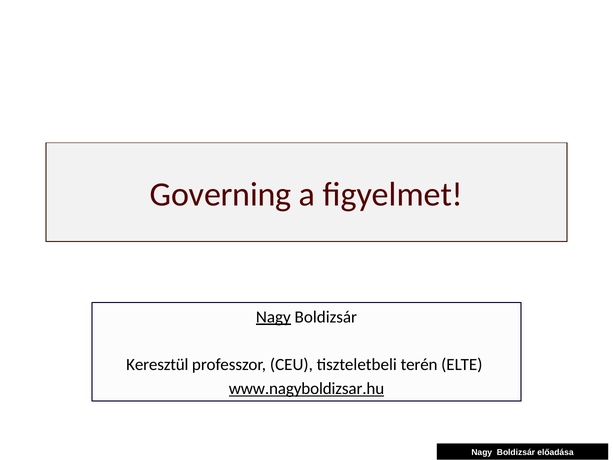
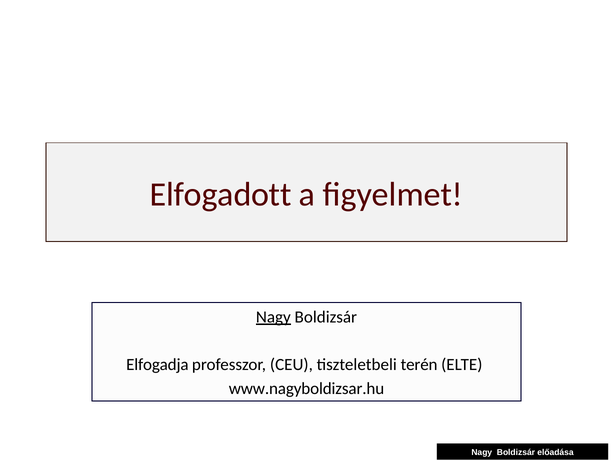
Governing: Governing -> Elfogadott (221, 194)
Keresztül: Keresztül -> Elfogadja (157, 364)
www.nagyboldizsar.hu underline: present -> none (307, 388)
